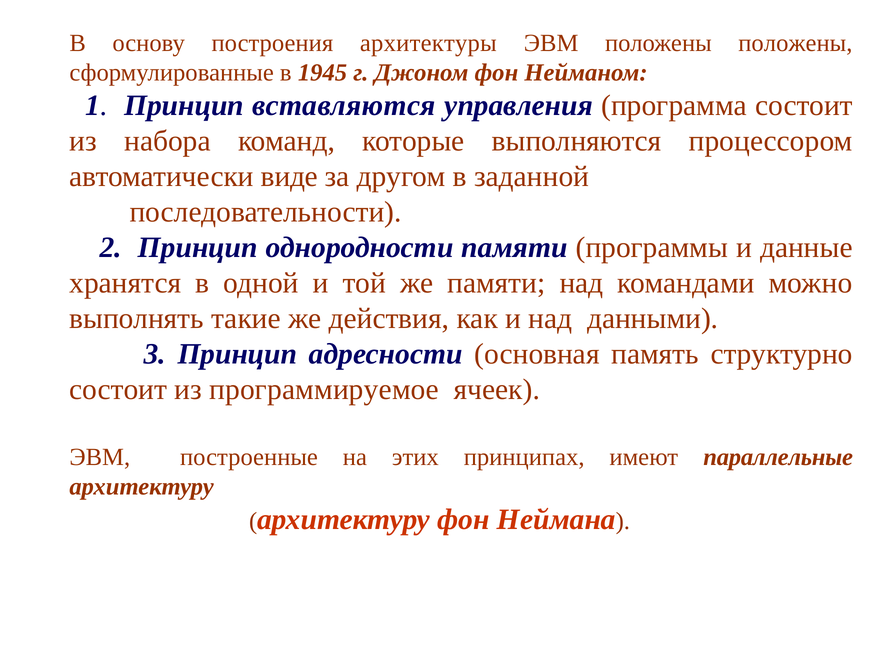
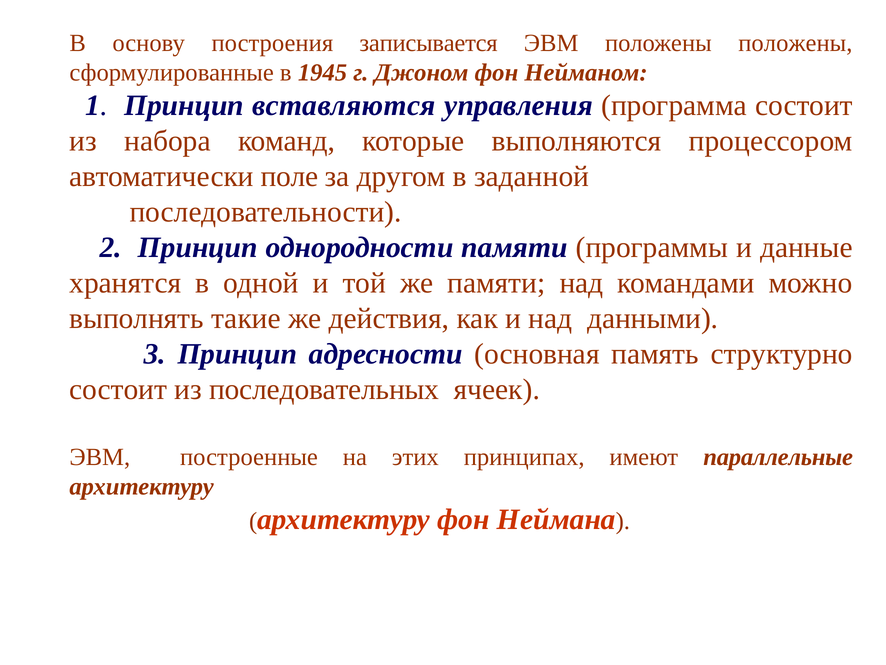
архитектуры: архитектуры -> записывается (429, 43)
виде: виде -> поле (289, 176)
программируемое: программируемое -> последовательных (324, 389)
